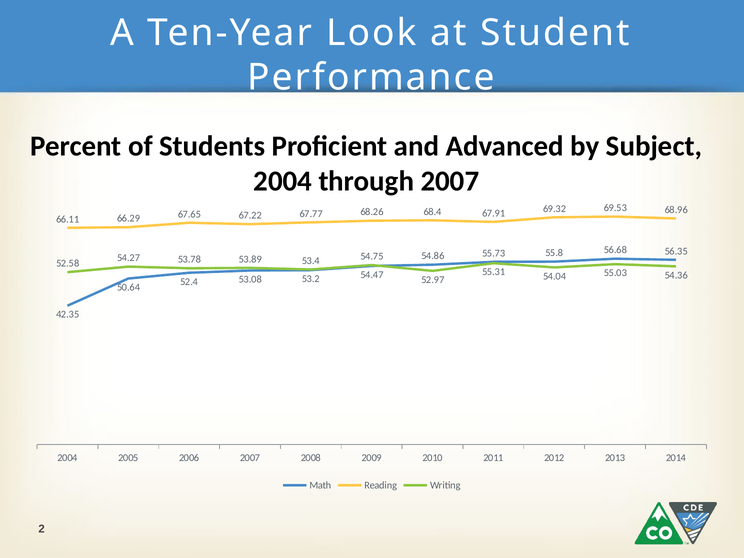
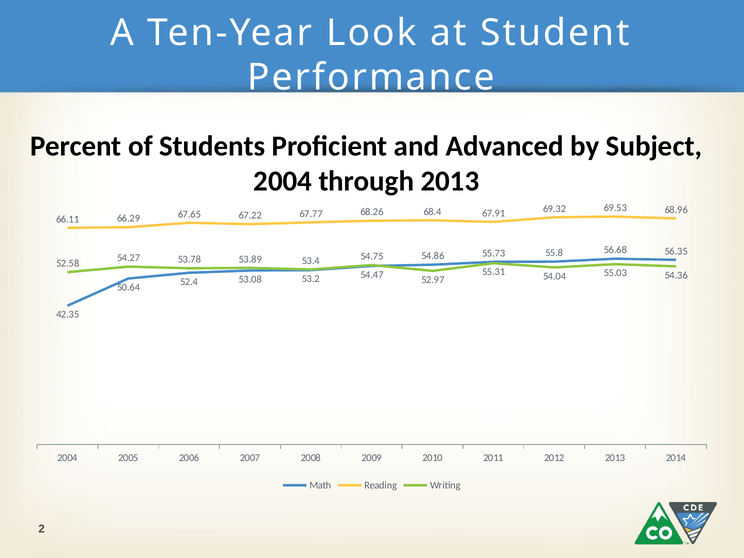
through 2007: 2007 -> 2013 (450, 181)
